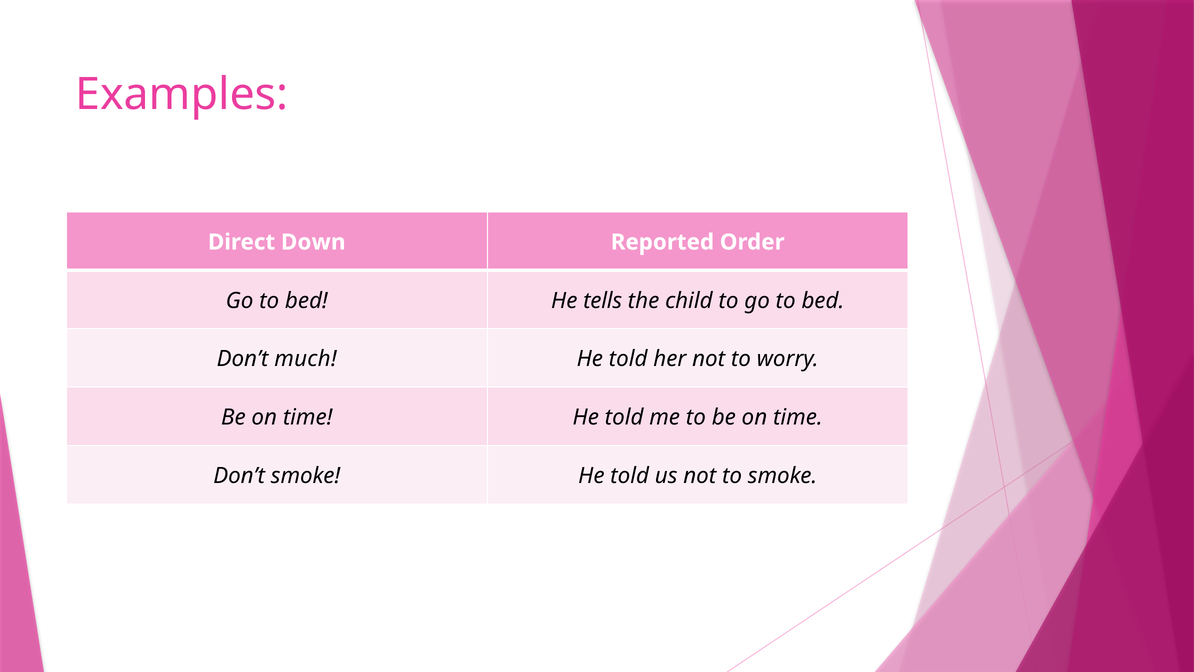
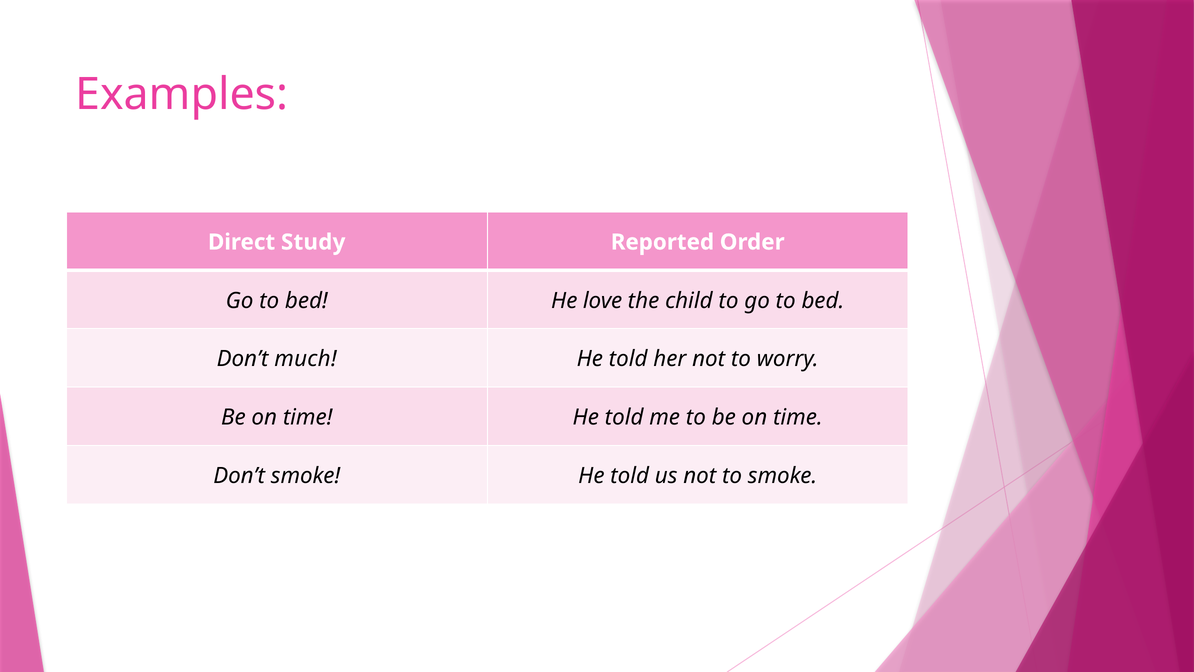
Down: Down -> Study (313, 242)
tells: tells -> love (603, 300)
